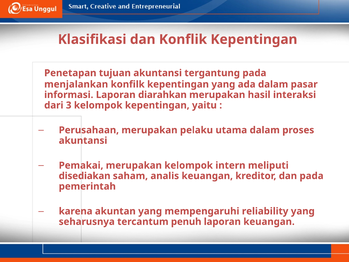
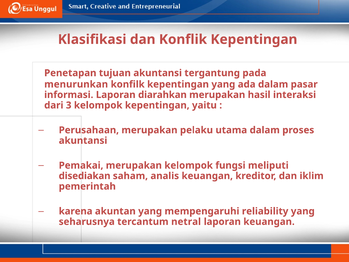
menjalankan: menjalankan -> menurunkan (76, 84)
intern: intern -> fungsi (230, 165)
dan pada: pada -> iklim (312, 176)
penuh: penuh -> netral (186, 221)
